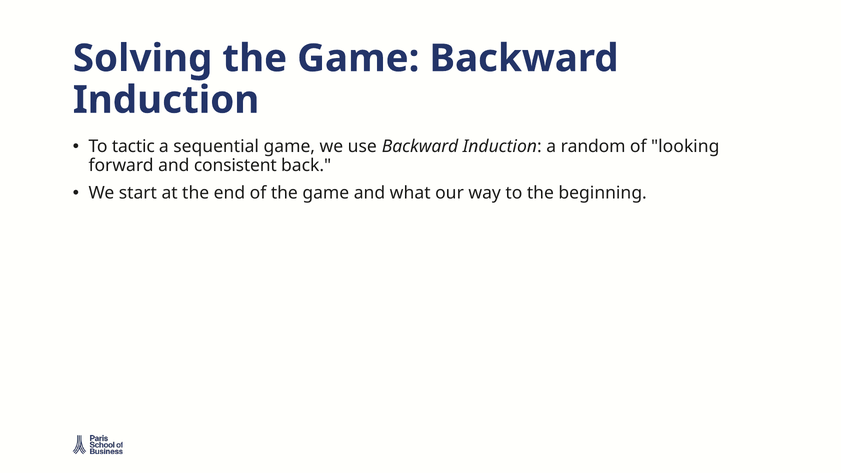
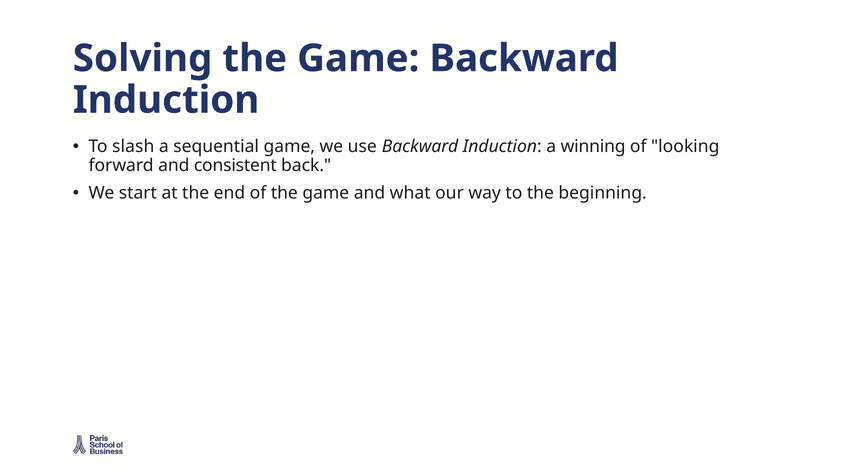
tactic: tactic -> slash (133, 147)
random: random -> winning (593, 147)
